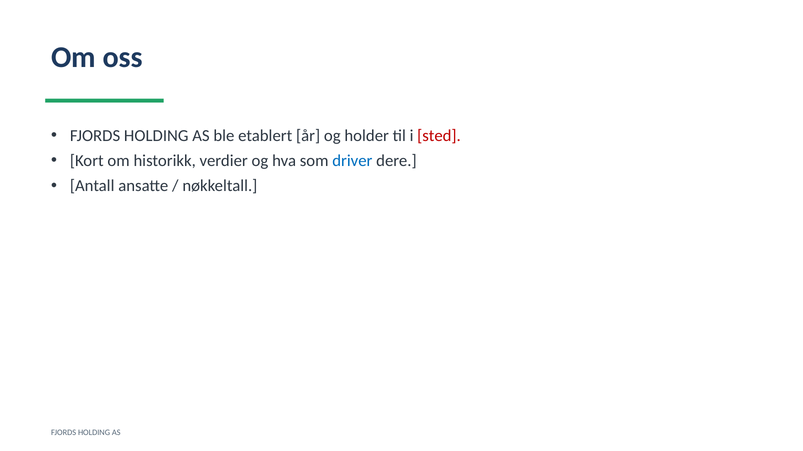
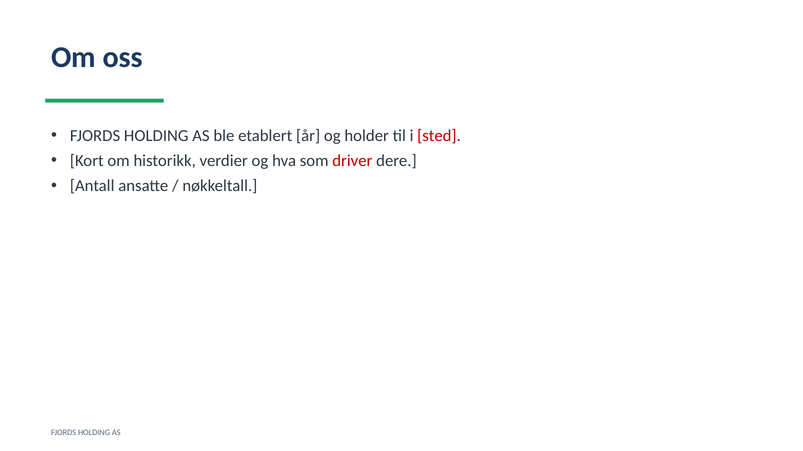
driver colour: blue -> red (352, 161)
